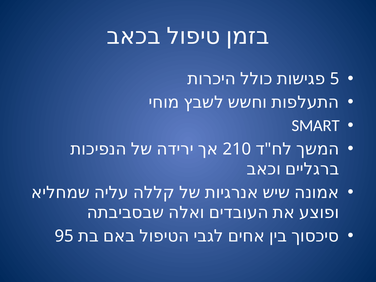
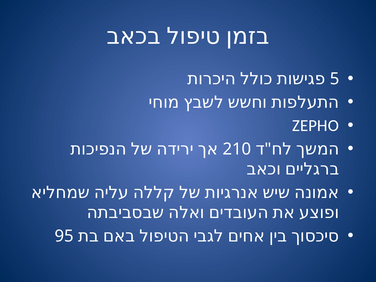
SMART: SMART -> ZEPHO (316, 126)
